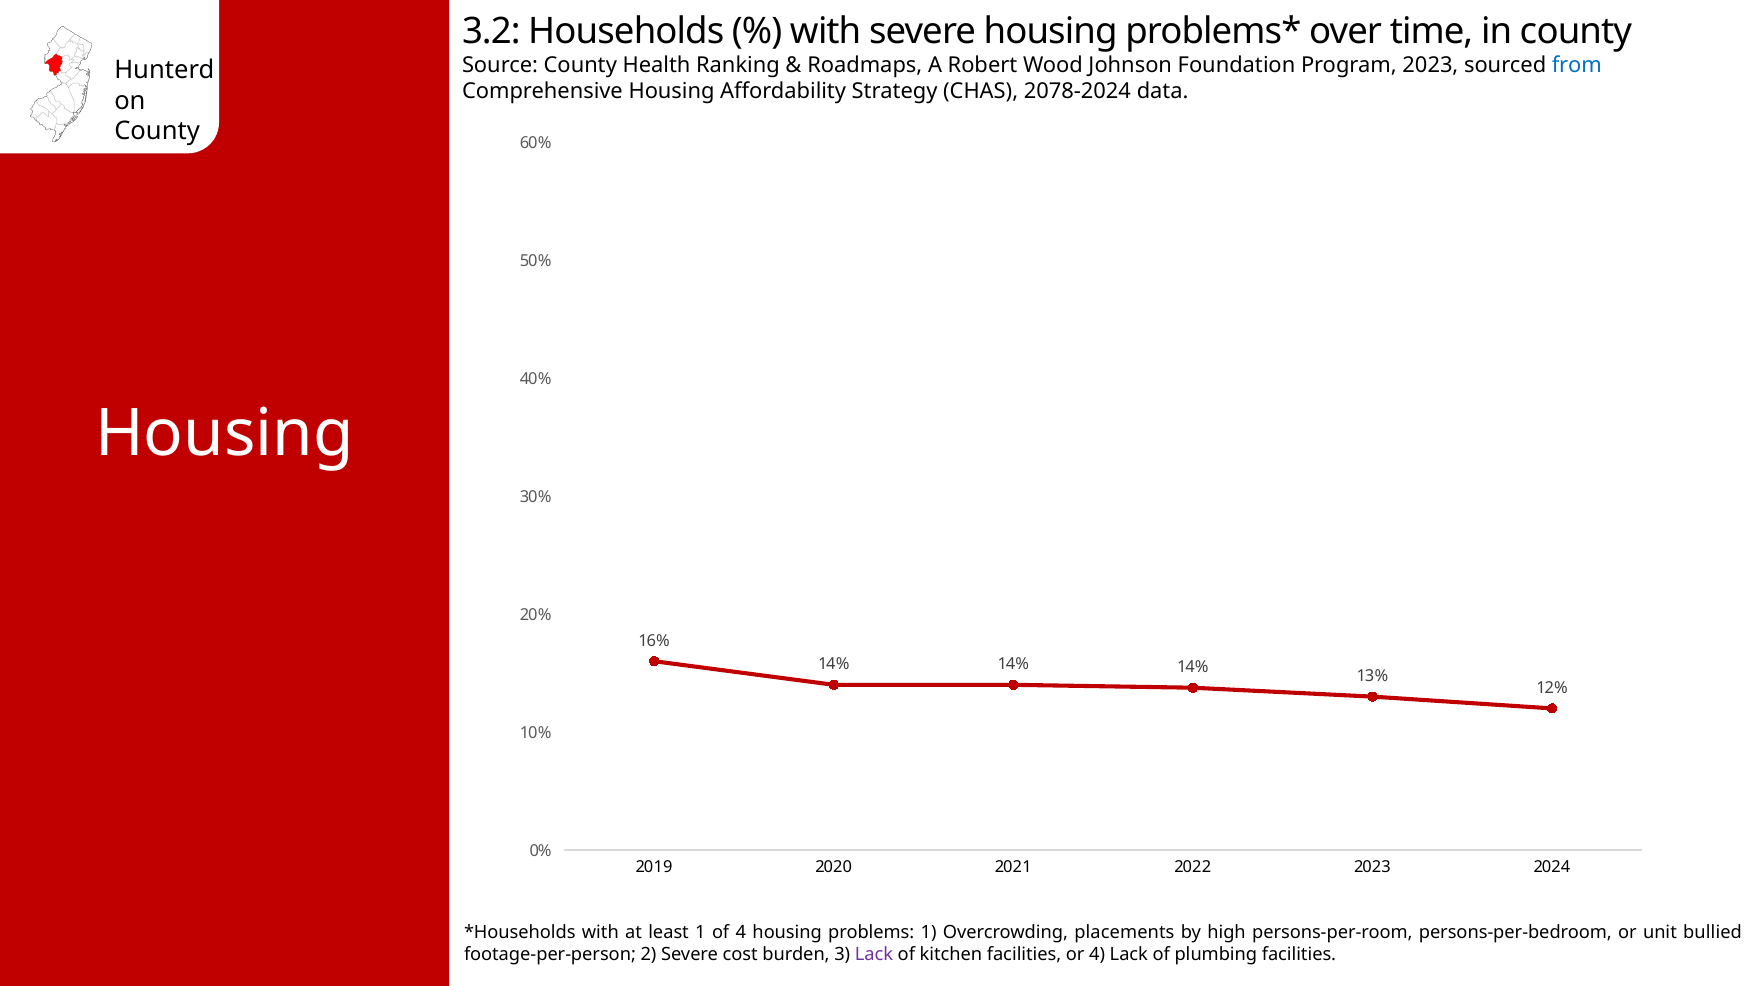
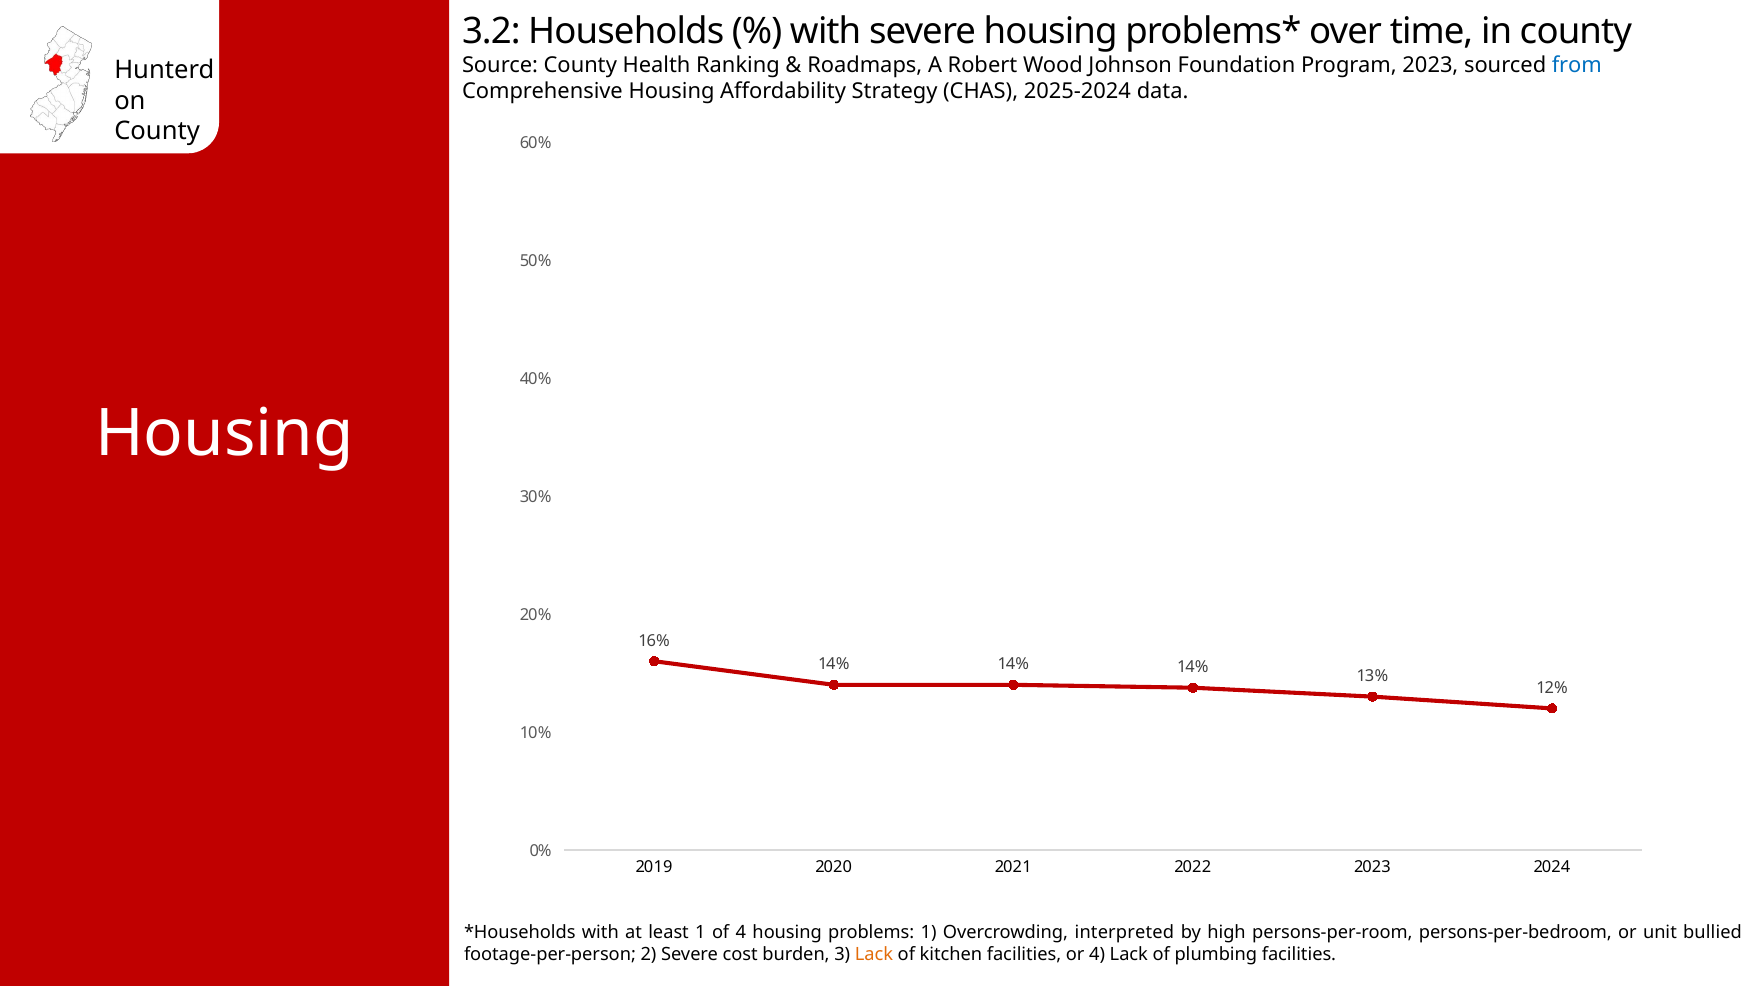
2078-2024: 2078-2024 -> 2025-2024 (1077, 91)
placements: placements -> interpreted (1124, 932)
Lack colour: purple -> orange (874, 954)
